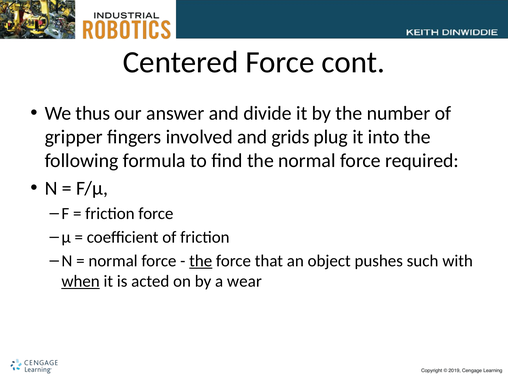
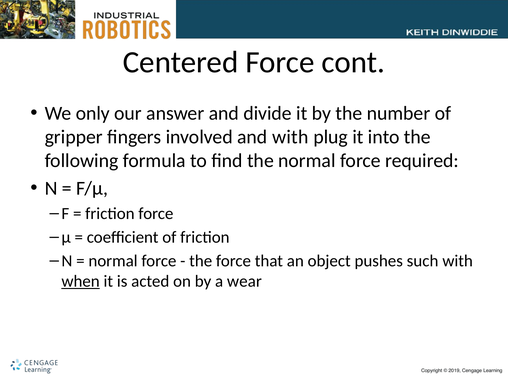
thus: thus -> only (93, 113)
and grids: grids -> with (290, 137)
the underline: present -> none (201, 261)
